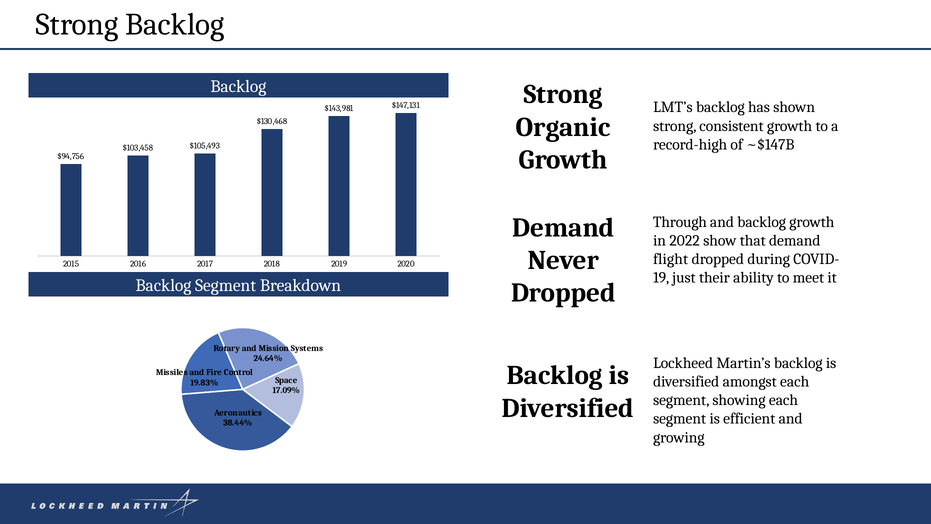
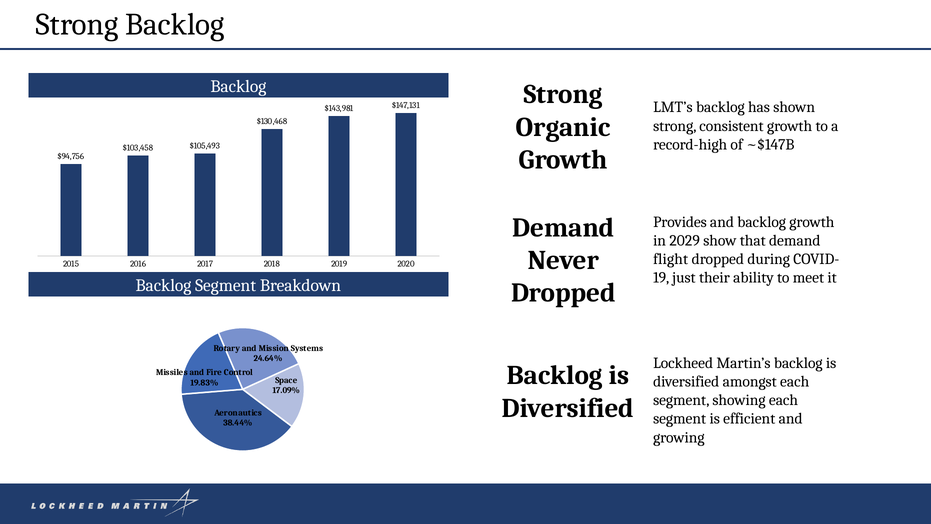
Through: Through -> Provides (680, 222)
2022: 2022 -> 2029 (685, 240)
